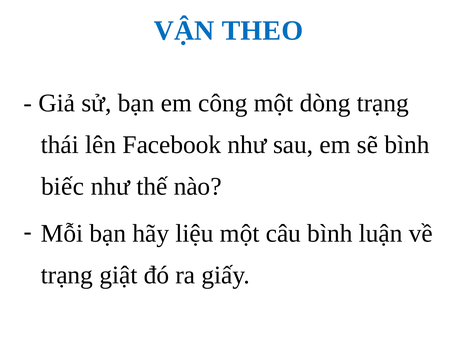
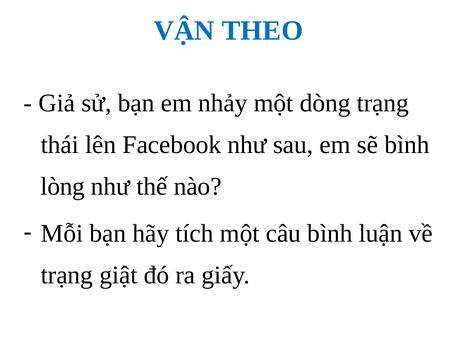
công: công -> nhảy (223, 103)
biếc: biếc -> lòng (63, 187)
liệu: liệu -> tích (195, 234)
